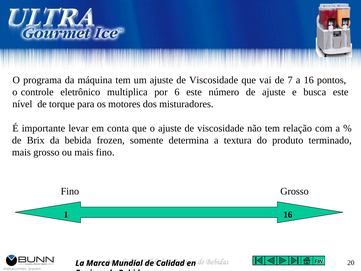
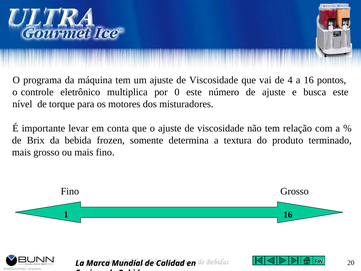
7: 7 -> 4 (290, 80)
6: 6 -> 0 (177, 92)
